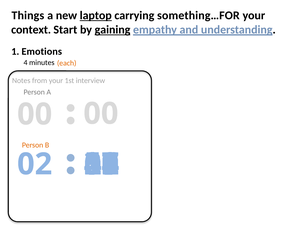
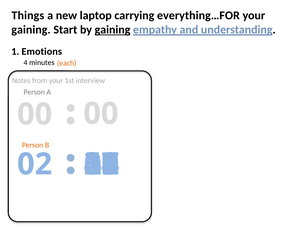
laptop underline: present -> none (96, 15)
something…FOR: something…FOR -> everything…FOR (198, 15)
context: context -> gaining (31, 30)
